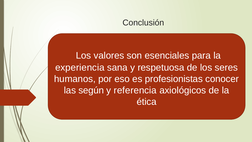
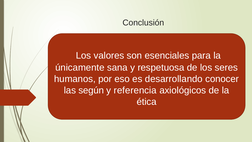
experiencia: experiencia -> únicamente (80, 68)
profesionistas: profesionistas -> desarrollando (174, 79)
